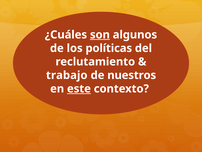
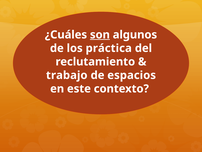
políticas: políticas -> práctica (109, 48)
nuestros: nuestros -> espacios (132, 75)
este underline: present -> none (79, 88)
